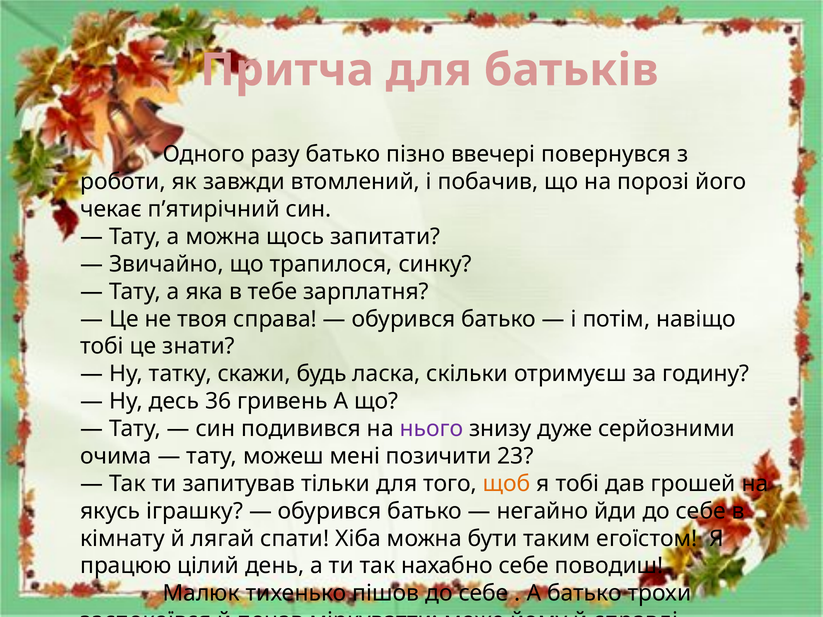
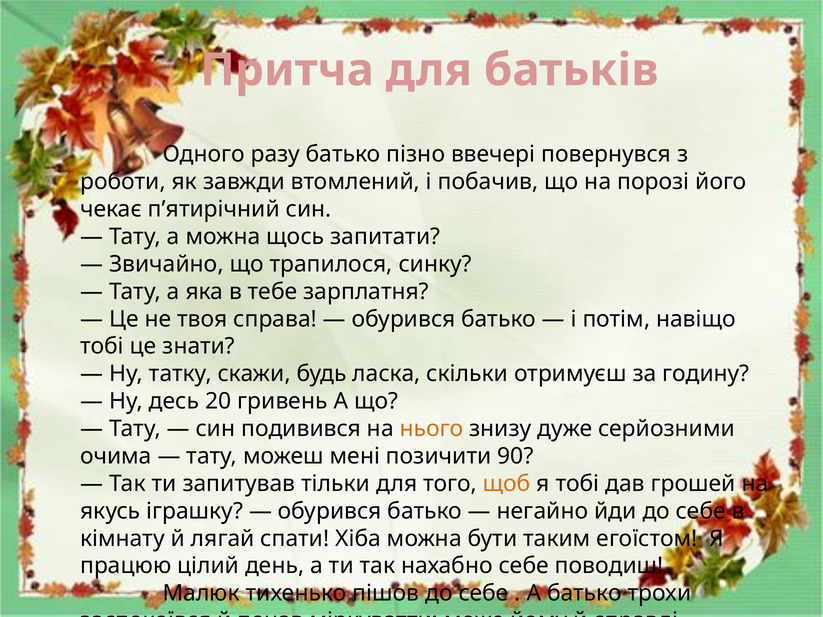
36: 36 -> 20 (218, 401)
нього colour: purple -> orange (431, 429)
23: 23 -> 90 (515, 456)
